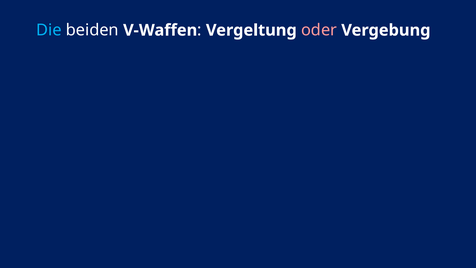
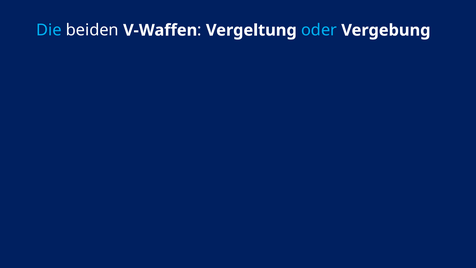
oder colour: pink -> light blue (319, 30)
